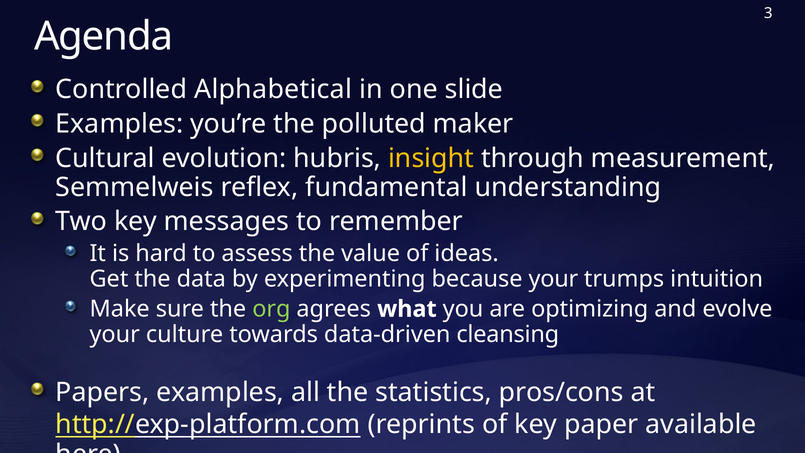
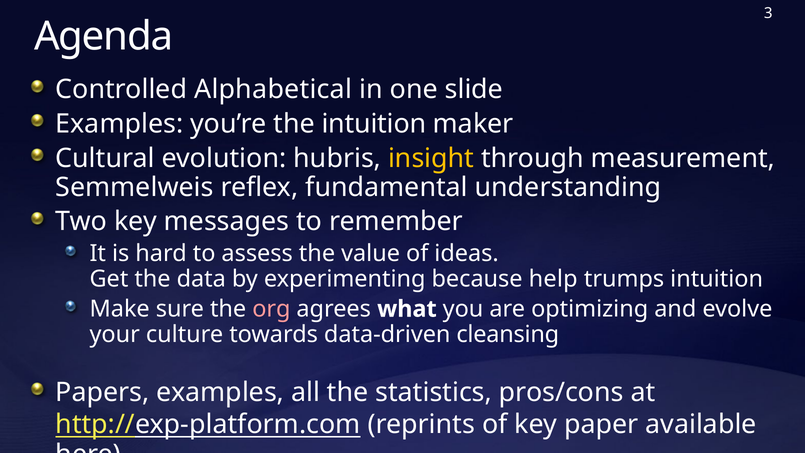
the polluted: polluted -> intuition (374, 124)
because your: your -> help (553, 279)
org colour: light green -> pink (271, 309)
